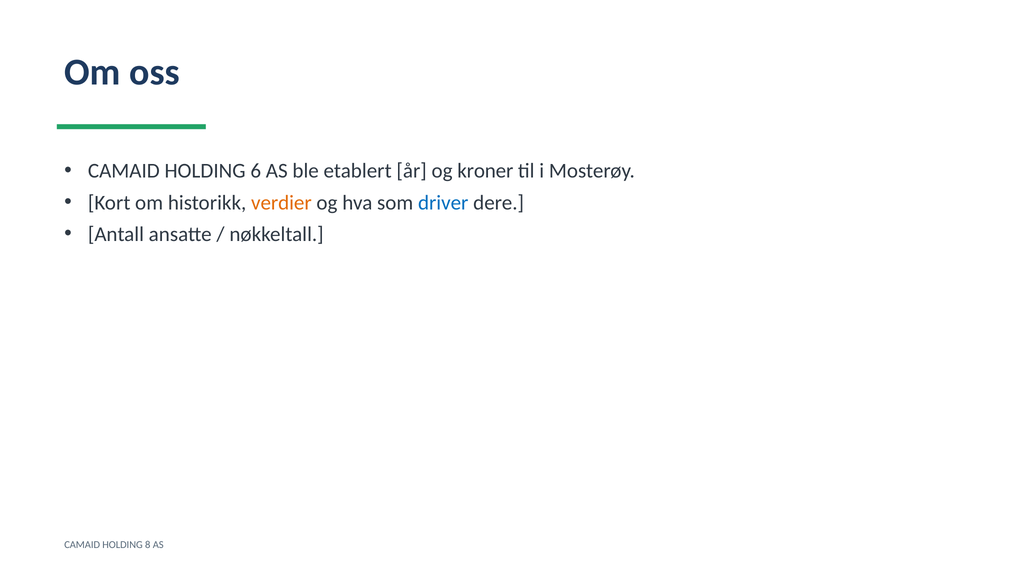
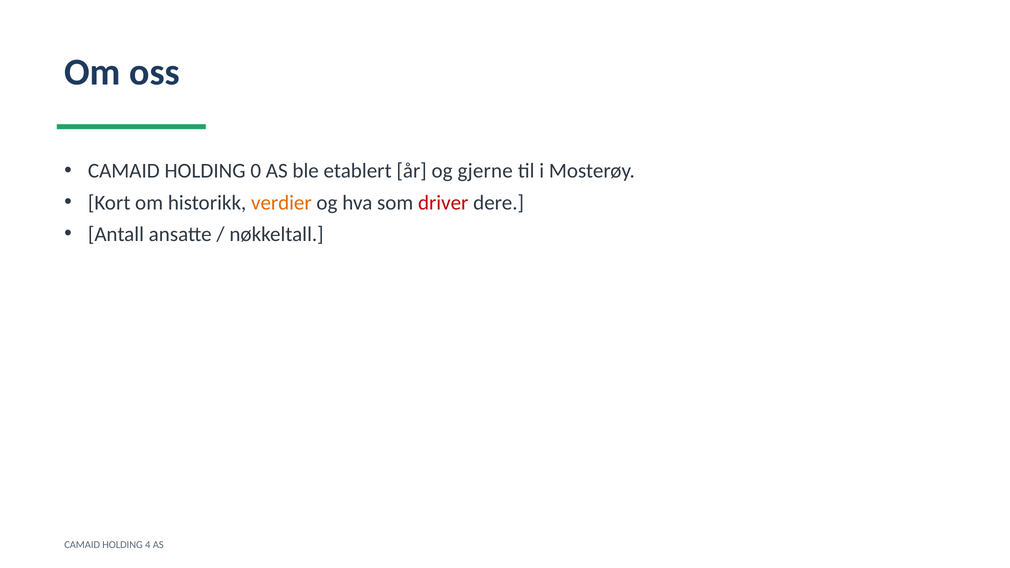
6: 6 -> 0 (256, 171)
kroner: kroner -> gjerne (485, 171)
driver colour: blue -> red (443, 203)
8: 8 -> 4 (148, 545)
